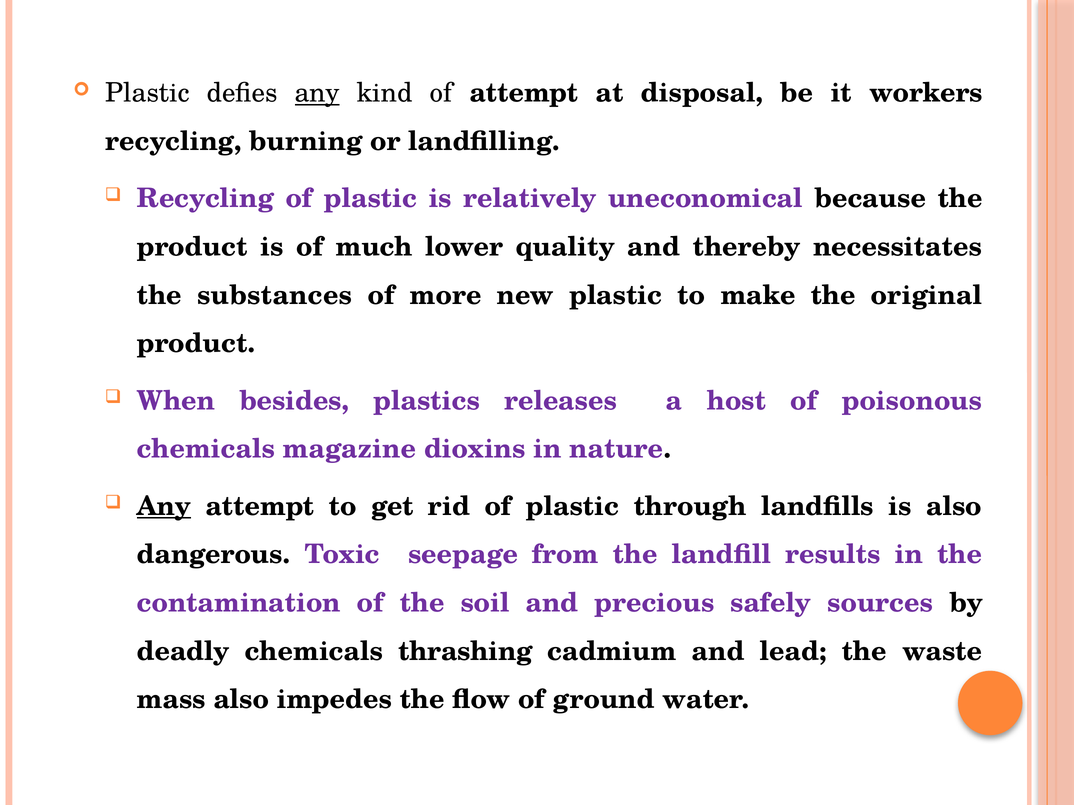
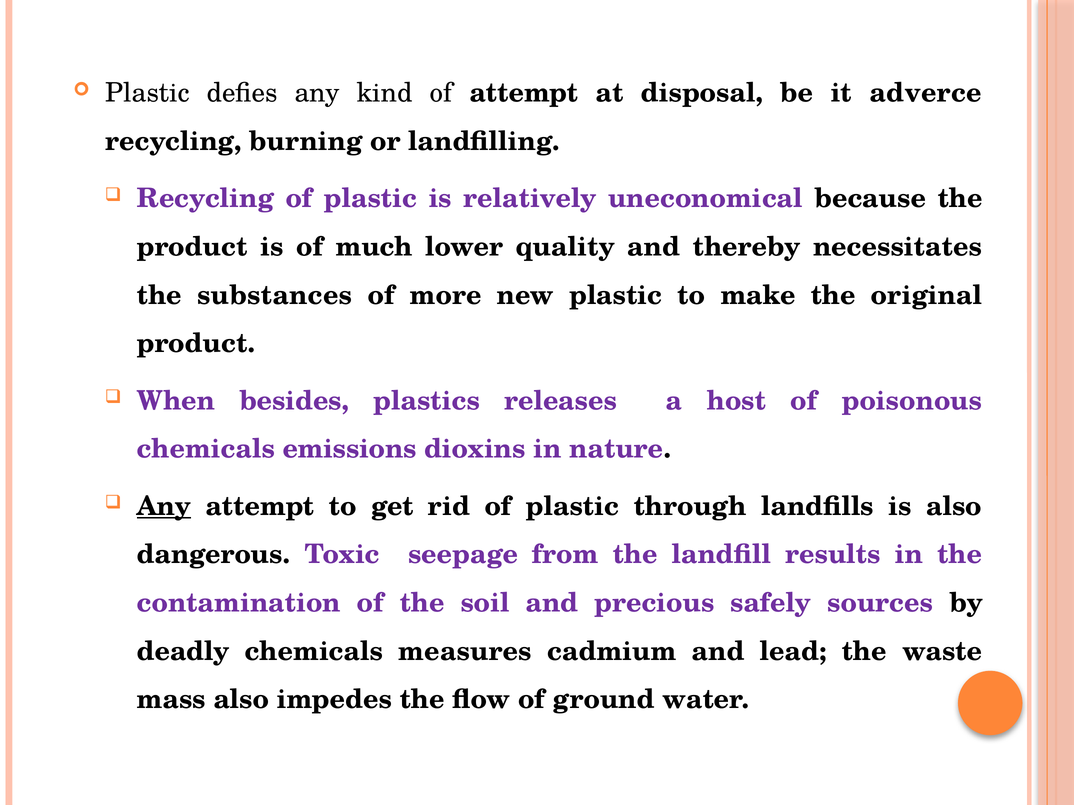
any underline: present -> none (317, 93)
workers: workers -> adverce (926, 93)
magazine: magazine -> emissions (350, 449)
thrashing: thrashing -> measures (465, 652)
